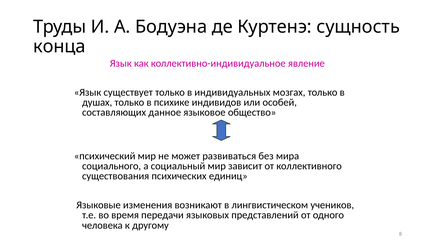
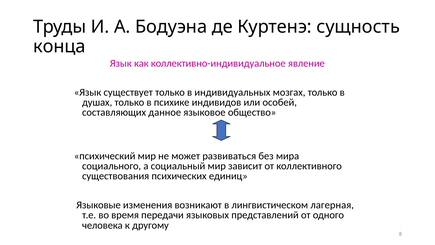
учеников: учеников -> лагерная (332, 205)
